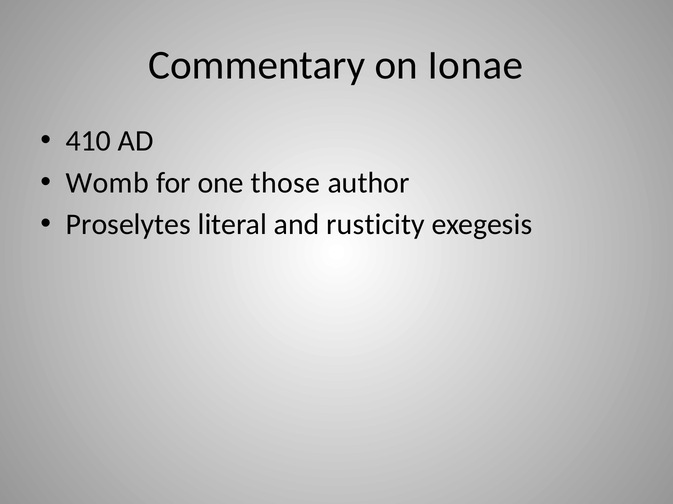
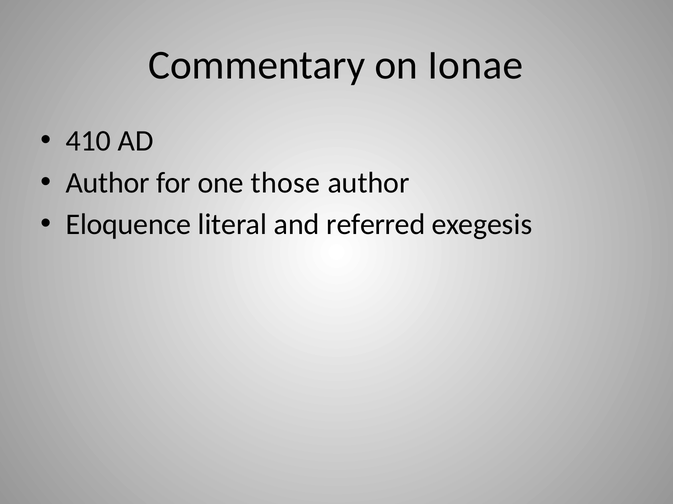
Womb: Womb -> Author (108, 183)
Proselytes: Proselytes -> Eloquence (128, 225)
rusticity: rusticity -> referred (376, 225)
